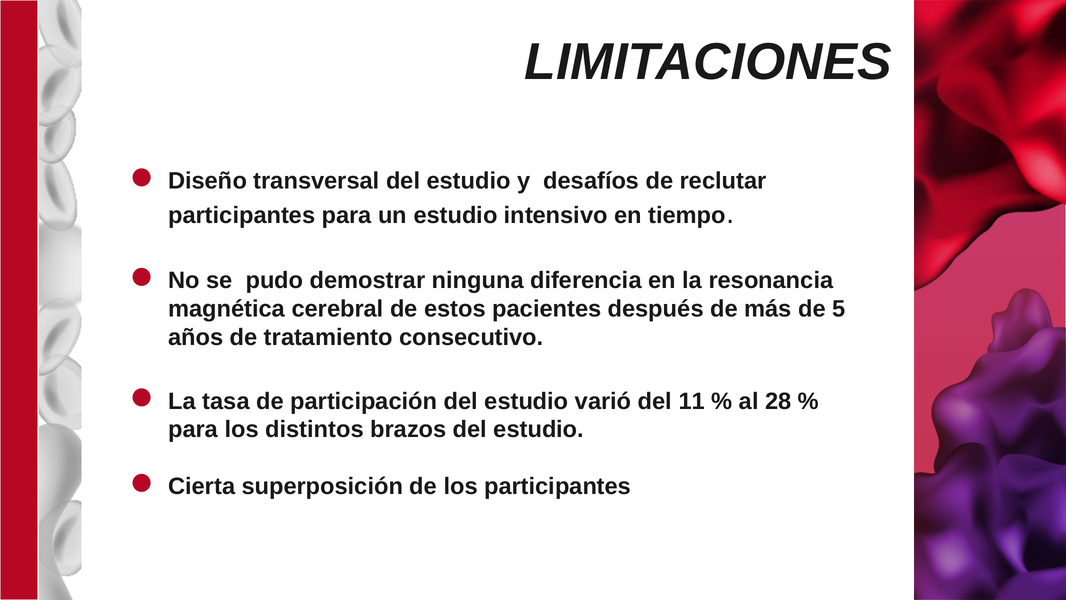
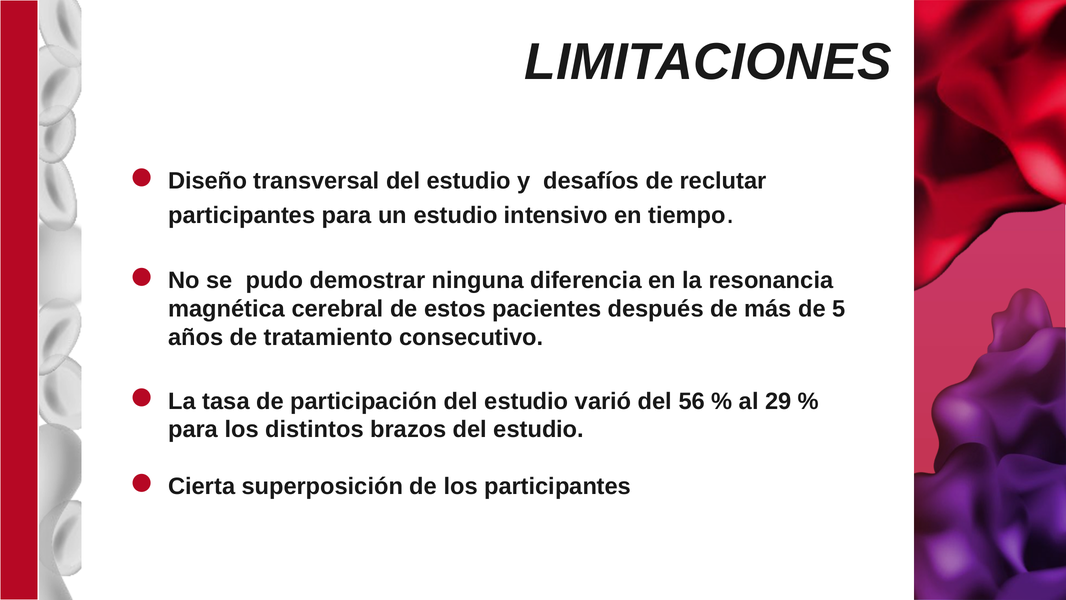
11: 11 -> 56 (692, 401)
28: 28 -> 29 (778, 401)
